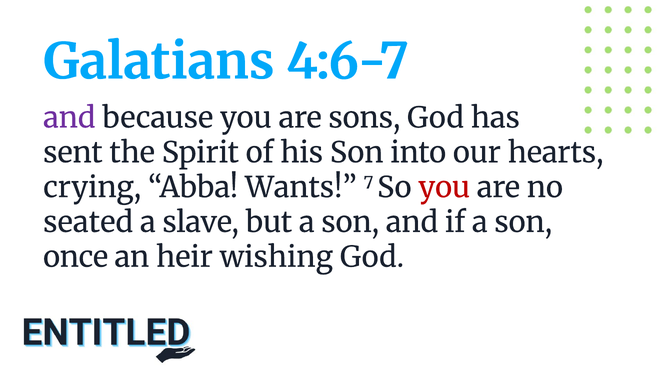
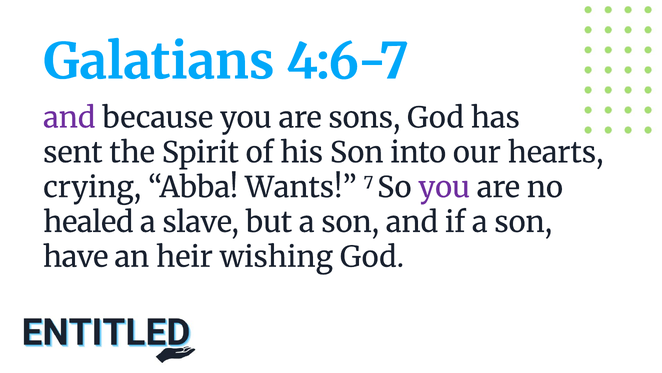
you colour: red -> purple (444, 187)
seated: seated -> healed (88, 222)
once: once -> have (76, 257)
